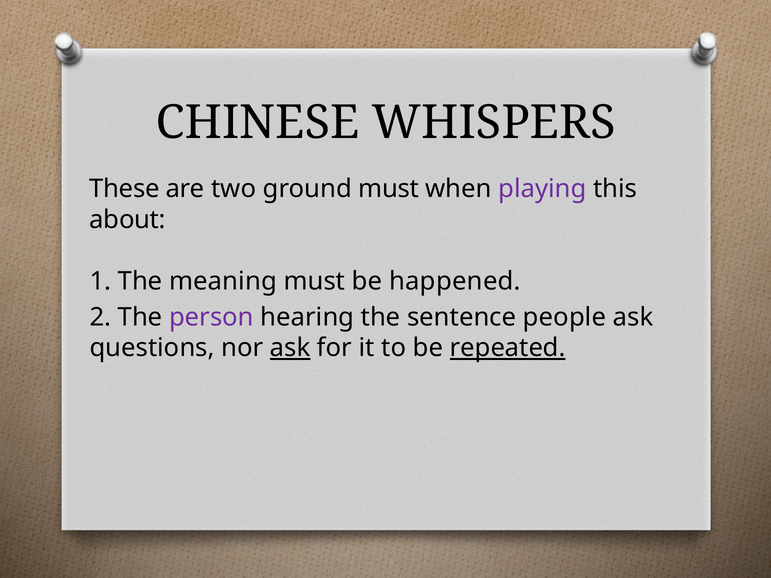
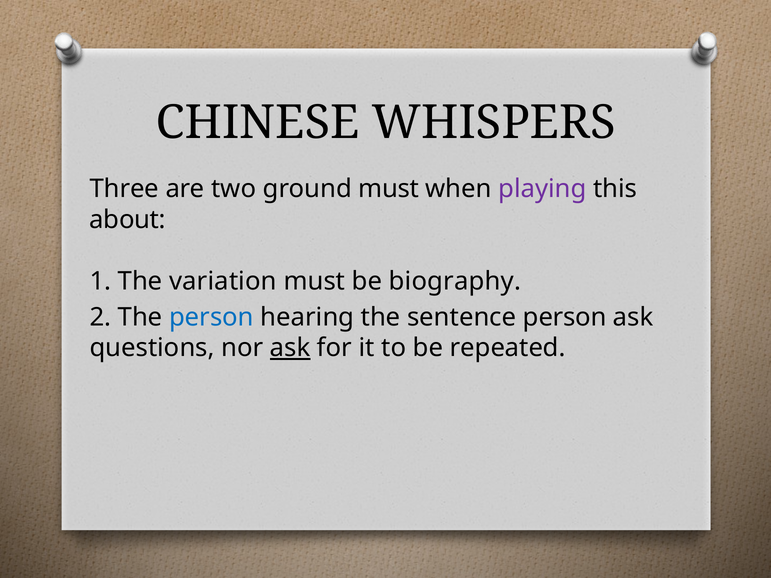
These: These -> Three (124, 189)
meaning: meaning -> variation (223, 281)
happened: happened -> biography (455, 281)
person colour: purple -> blue (211, 317)
sentence people: people -> person (565, 317)
repeated underline: present -> none (508, 348)
